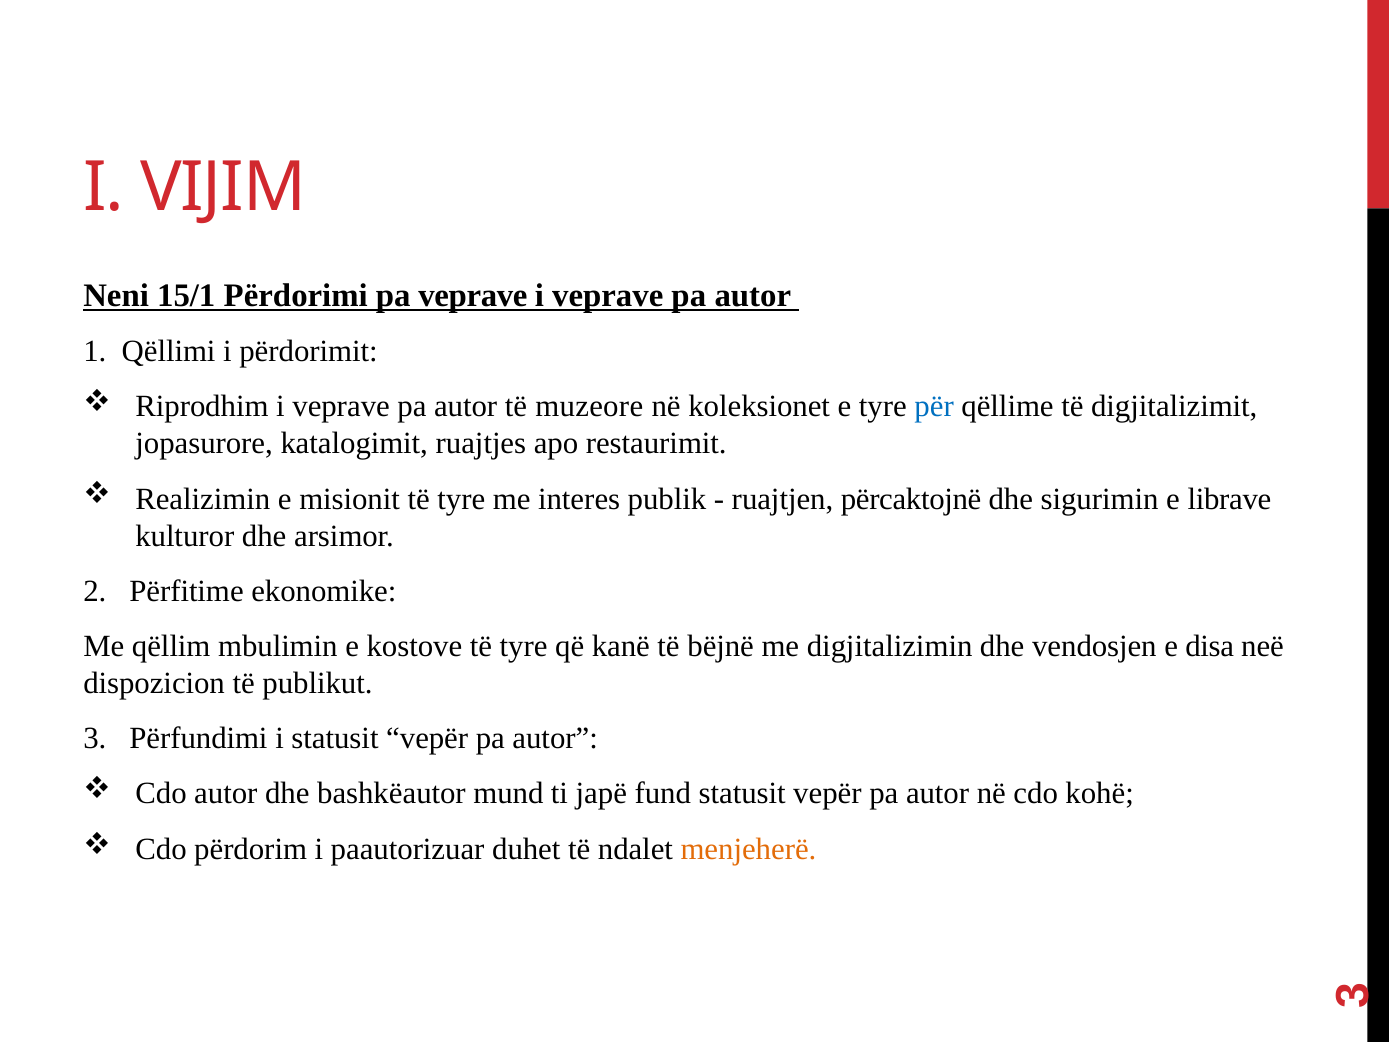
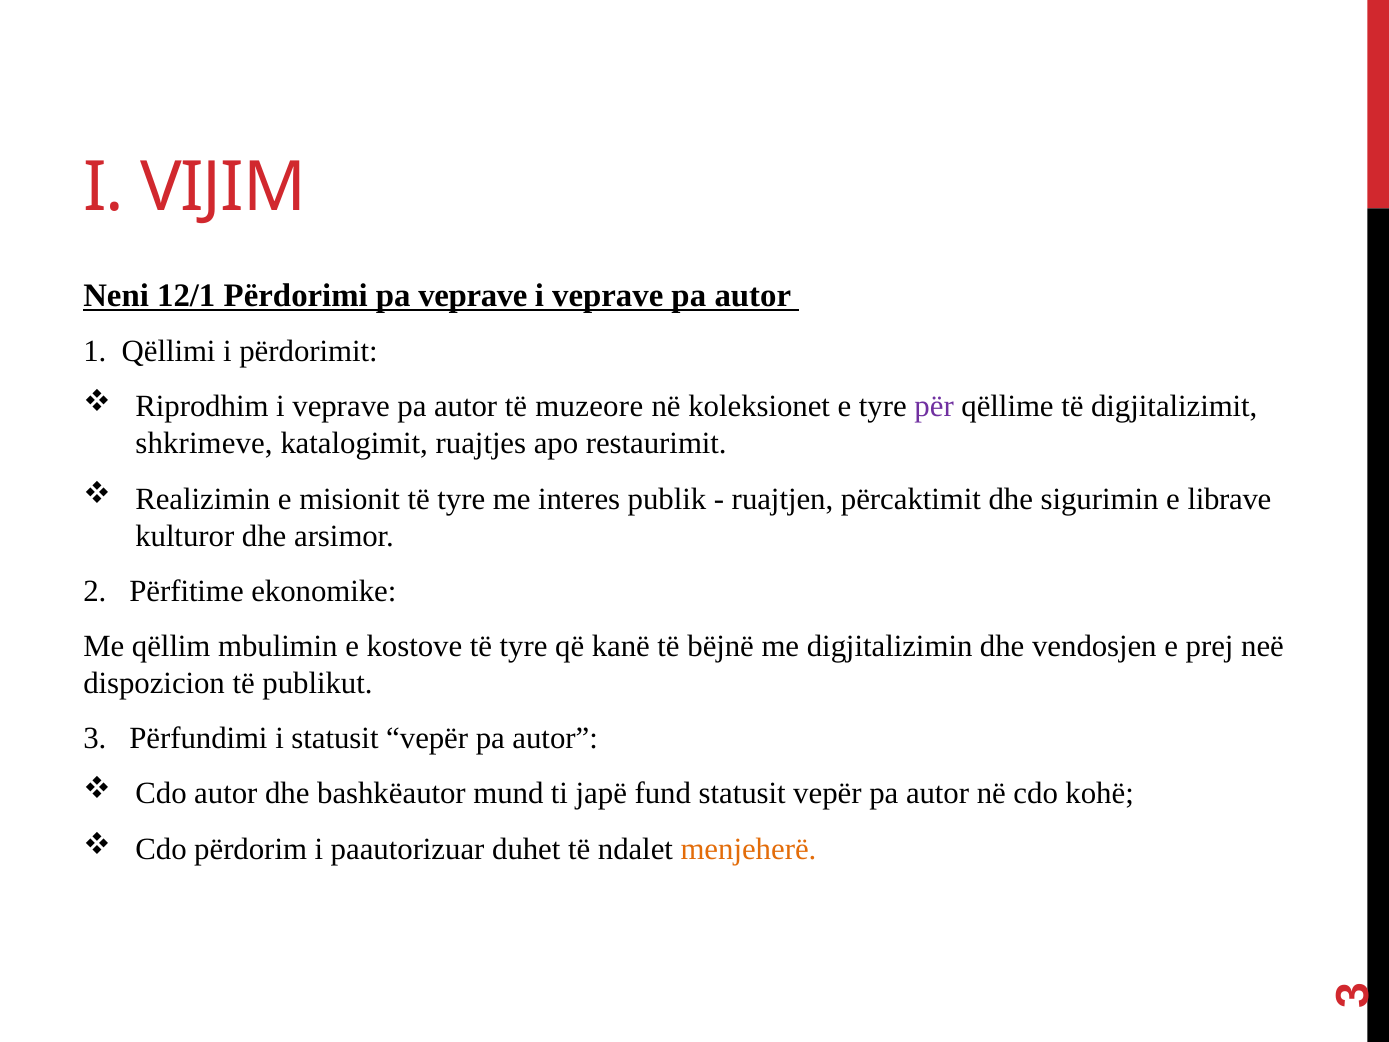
15/1: 15/1 -> 12/1 (186, 295)
për colour: blue -> purple (934, 407)
jopasurore: jopasurore -> shkrimeve (204, 444)
përcaktojnë: përcaktojnë -> përcaktimit (911, 499)
disa: disa -> prej (1210, 646)
